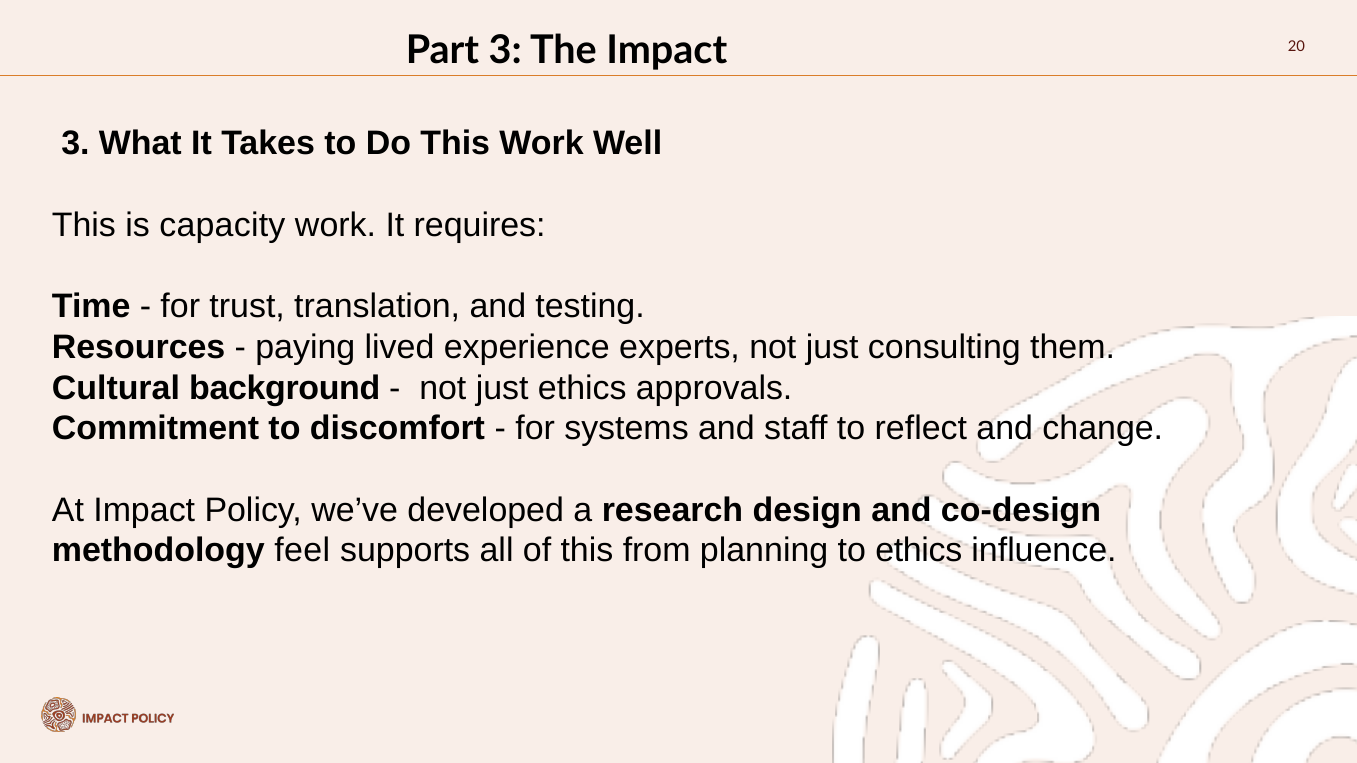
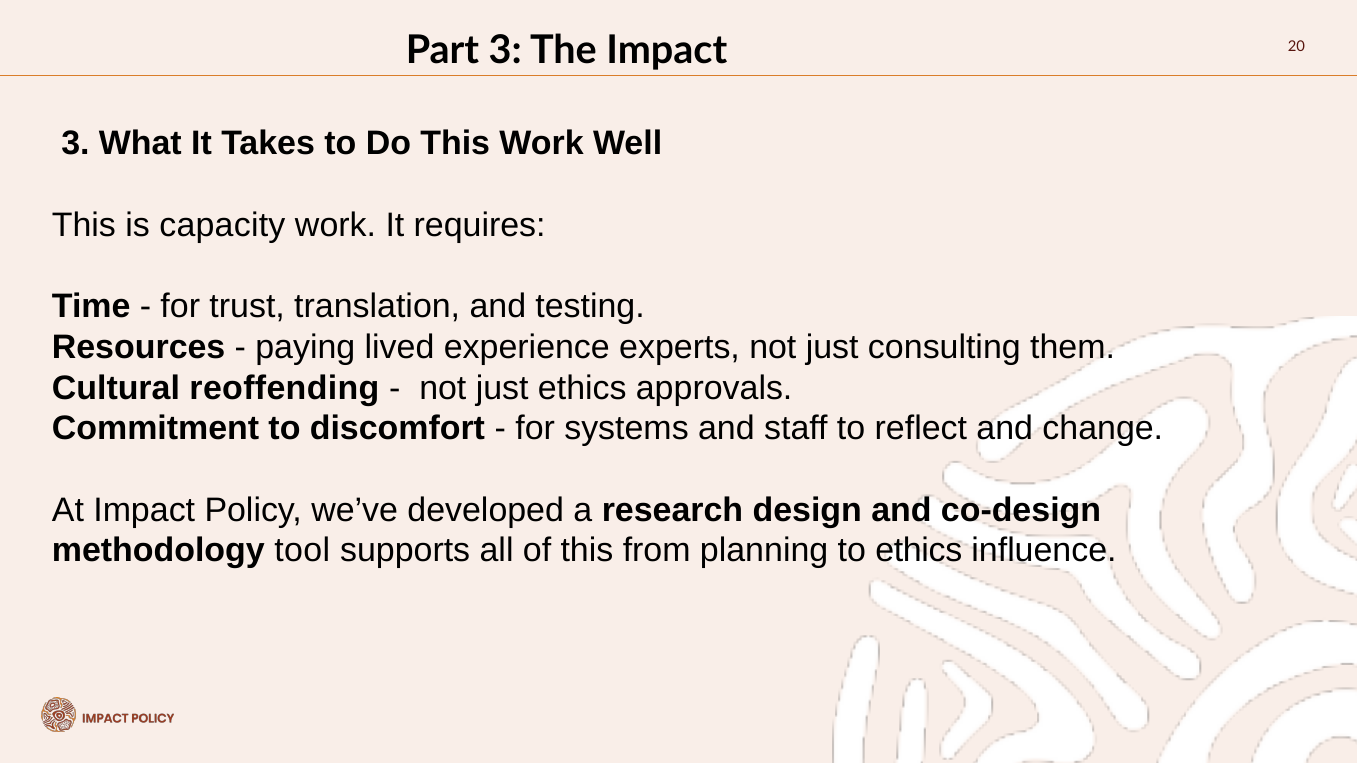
background: background -> reoffending (284, 388)
feel: feel -> tool (302, 551)
